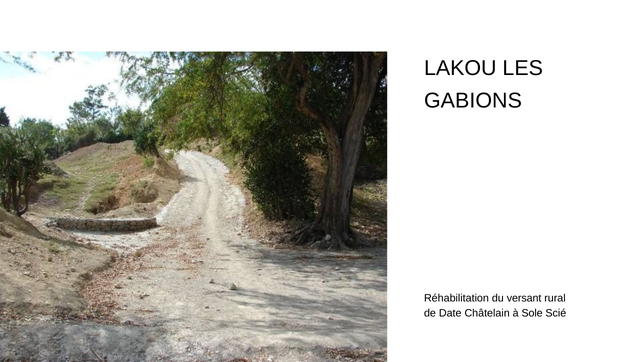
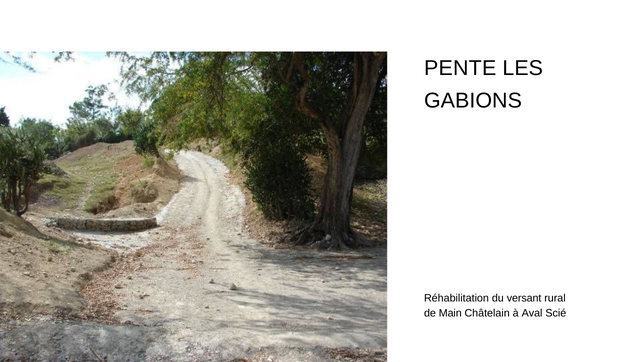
LAKOU: LAKOU -> PENTE (460, 68)
Date: Date -> Main (450, 313)
Sole: Sole -> Aval (532, 313)
